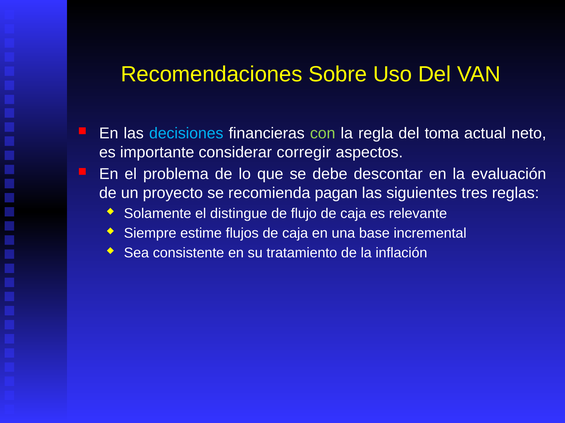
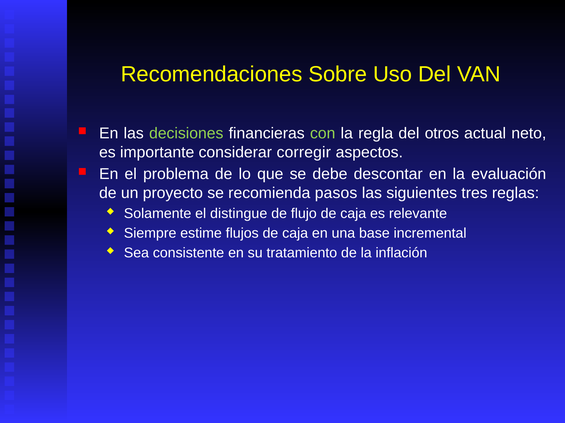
decisiones colour: light blue -> light green (186, 134)
toma: toma -> otros (442, 134)
pagan: pagan -> pasos (336, 193)
